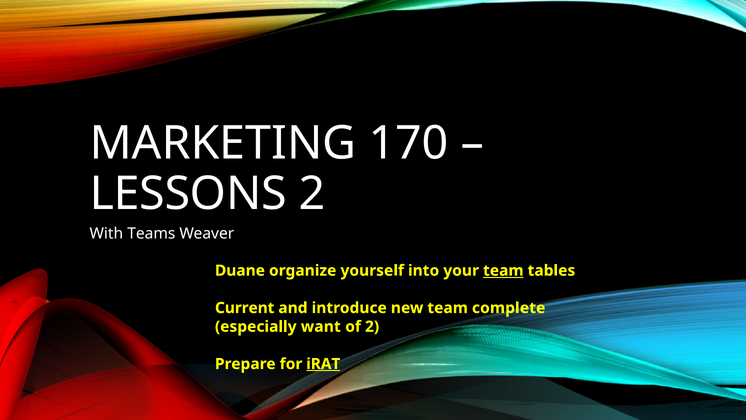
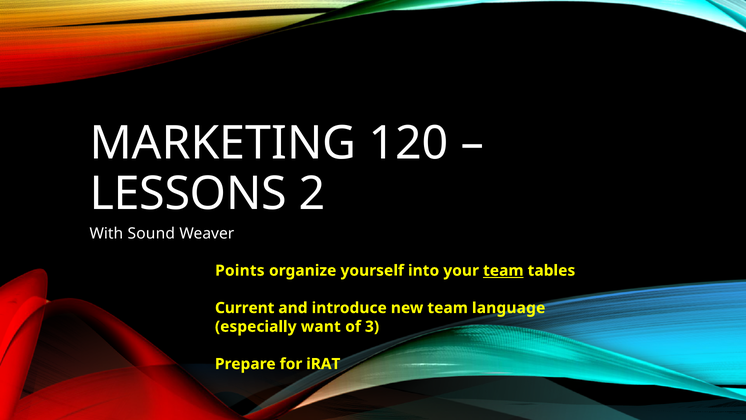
170: 170 -> 120 (409, 143)
Teams: Teams -> Sound (151, 233)
Duane: Duane -> Points (240, 270)
complete: complete -> language (509, 308)
of 2: 2 -> 3 (372, 326)
iRAT underline: present -> none (323, 364)
